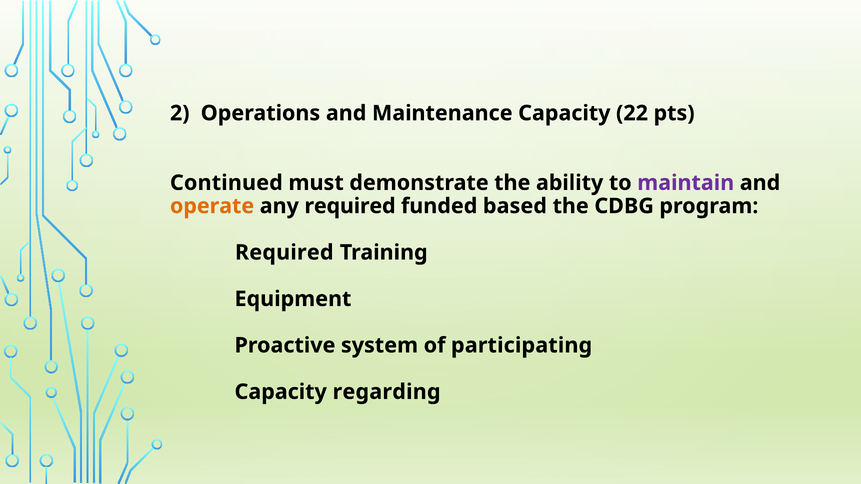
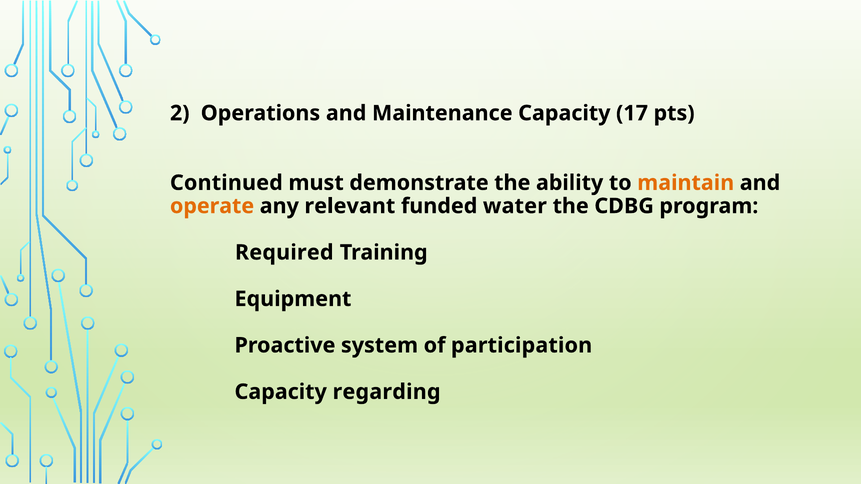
22: 22 -> 17 (632, 113)
maintain colour: purple -> orange (686, 183)
any required: required -> relevant (350, 206)
based: based -> water (515, 206)
participating: participating -> participation (522, 346)
